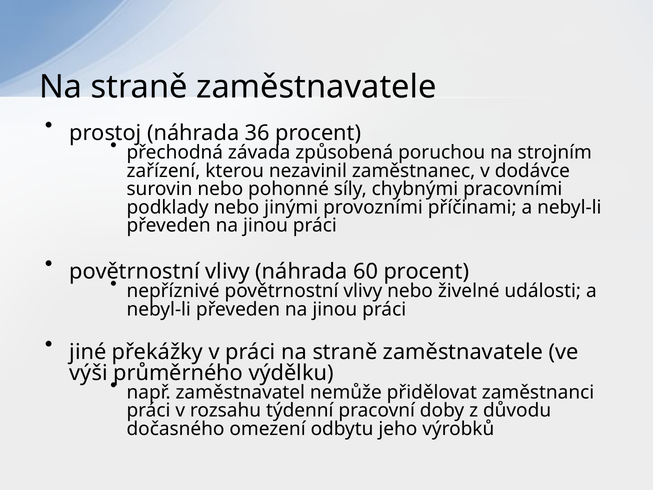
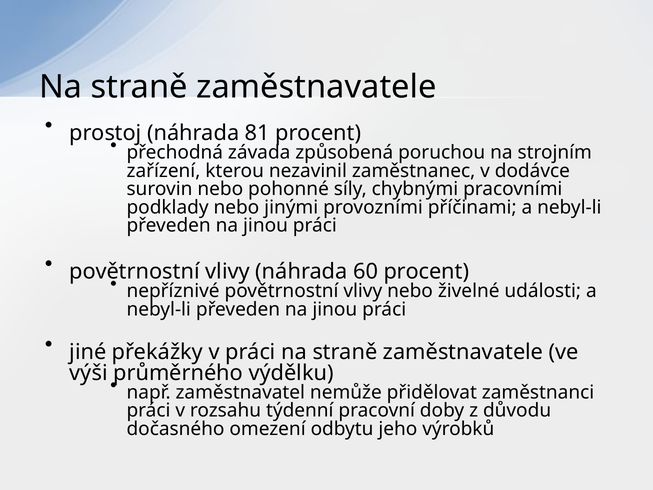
36: 36 -> 81 (257, 133)
